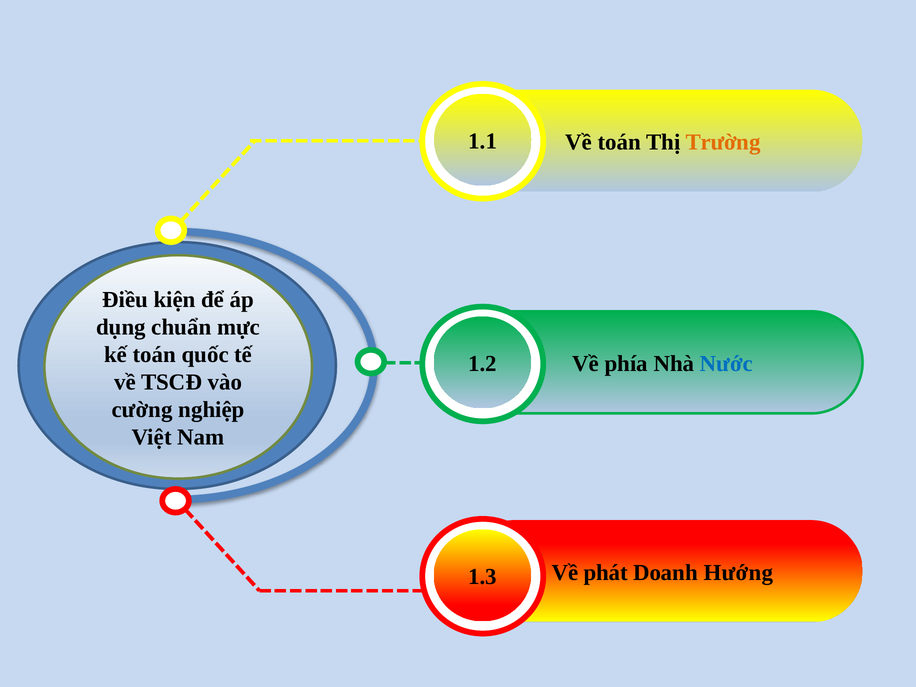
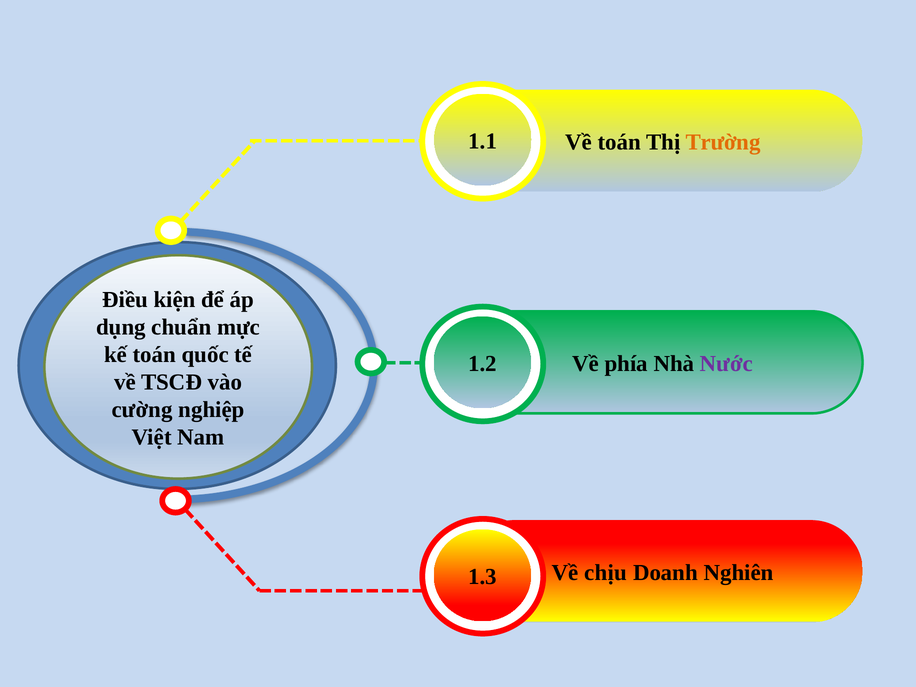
Nước colour: blue -> purple (727, 364)
phát: phát -> chịu (606, 573)
Hướng: Hướng -> Nghiên (739, 573)
